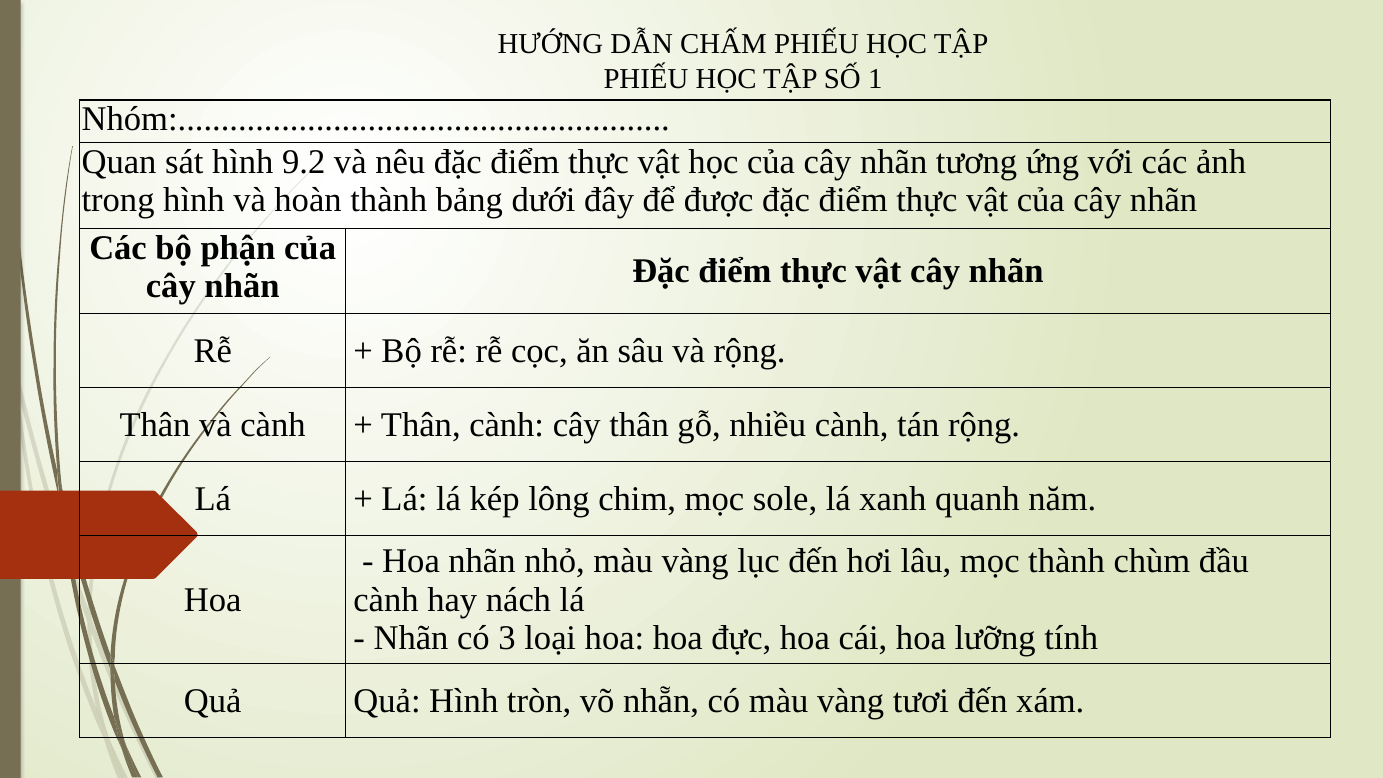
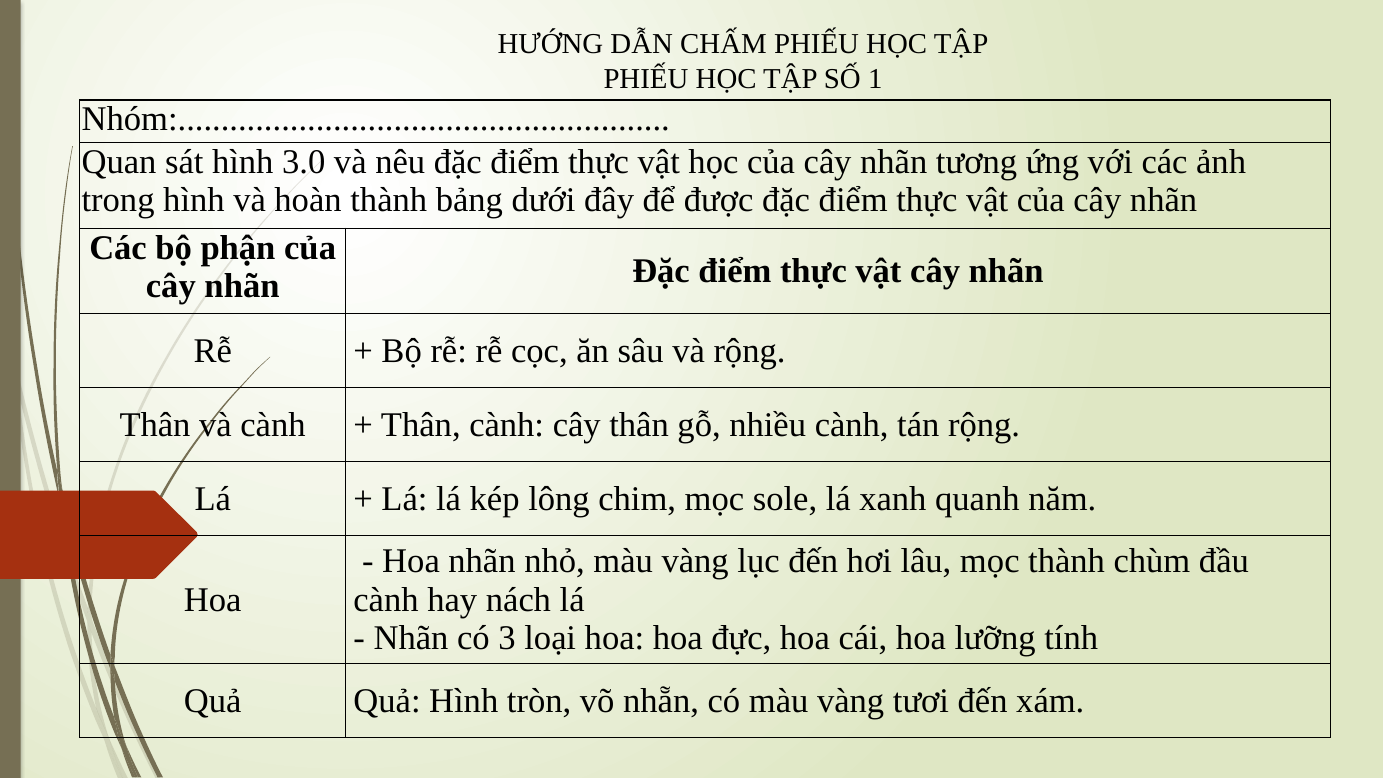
9.2: 9.2 -> 3.0 (304, 162)
